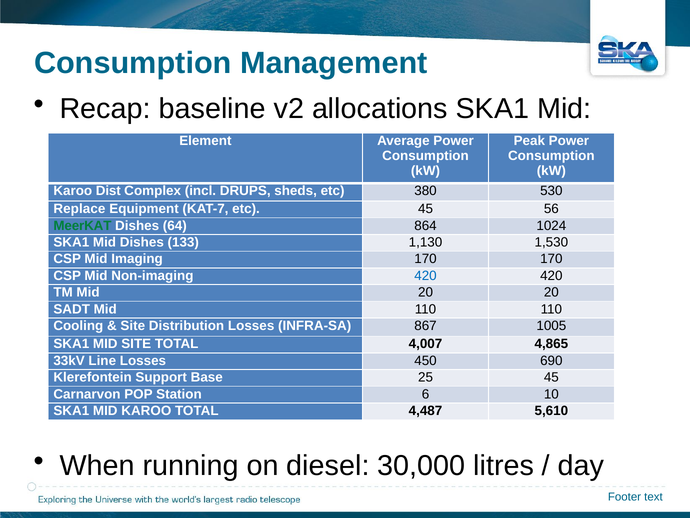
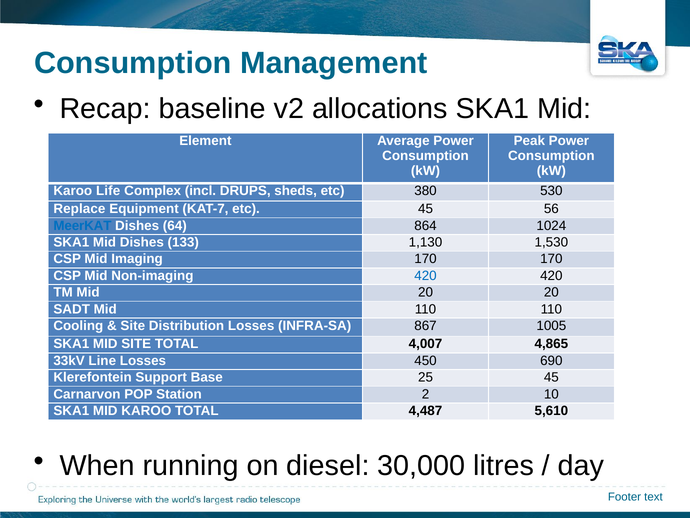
Dist: Dist -> Life (108, 191)
MeerKAT colour: green -> blue (82, 225)
6: 6 -> 2 (426, 394)
